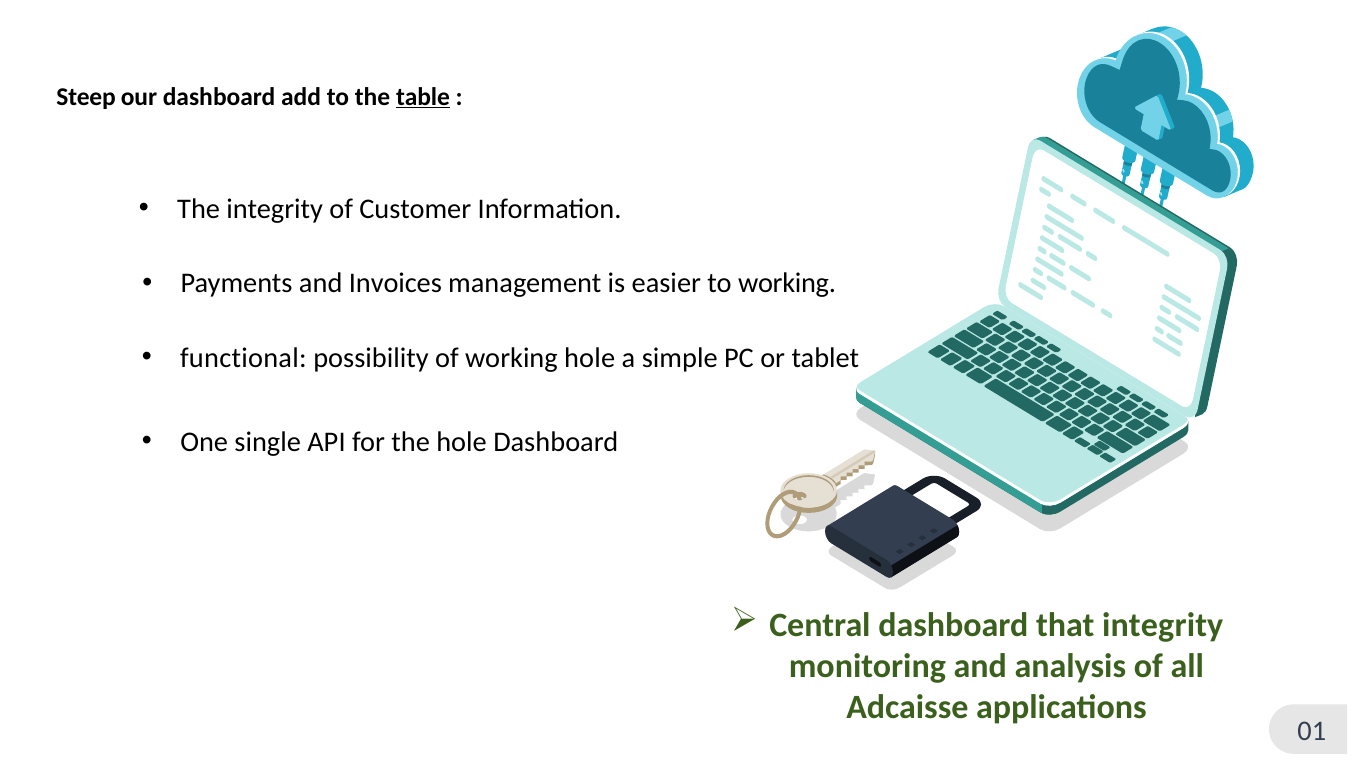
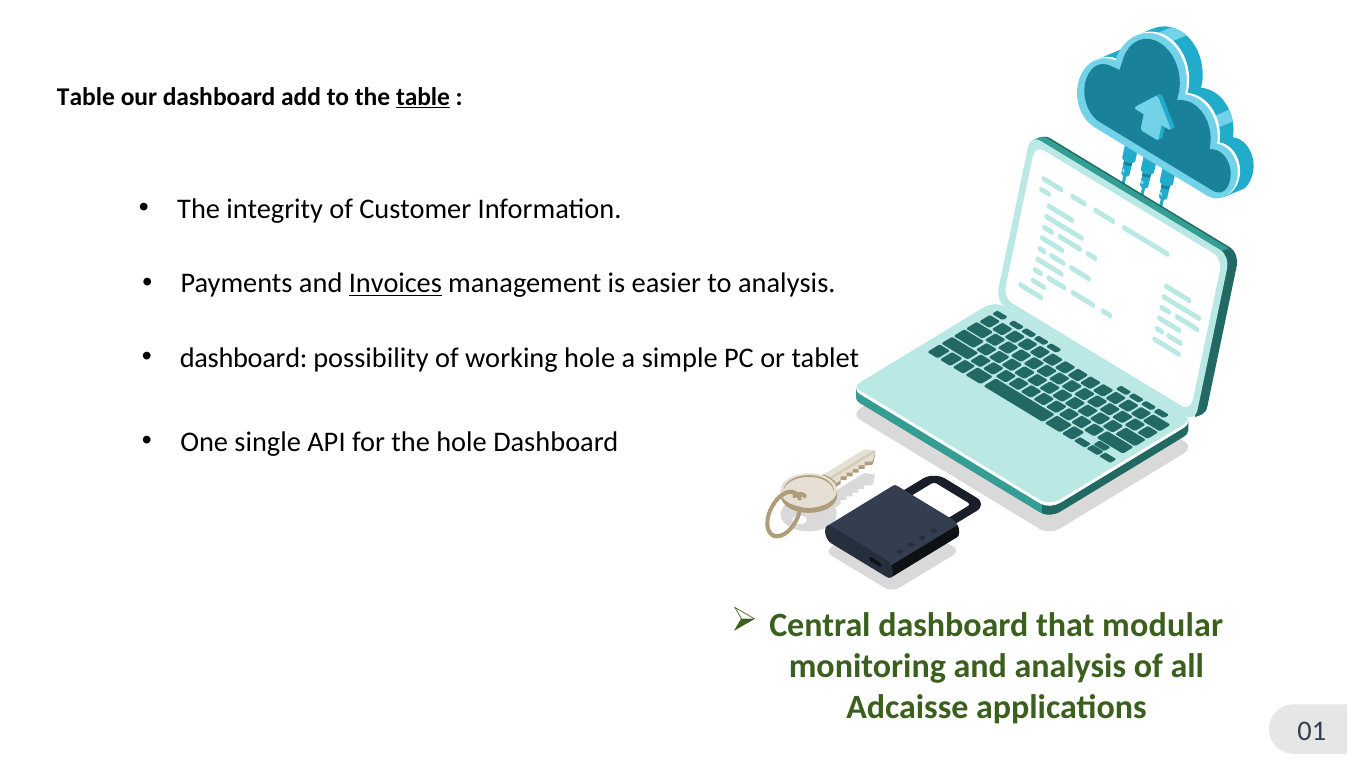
Steep: Steep -> Table (86, 97)
Invoices underline: none -> present (395, 283)
to working: working -> analysis (787, 283)
functional: functional -> dashboard (244, 358)
that integrity: integrity -> modular (1163, 625)
